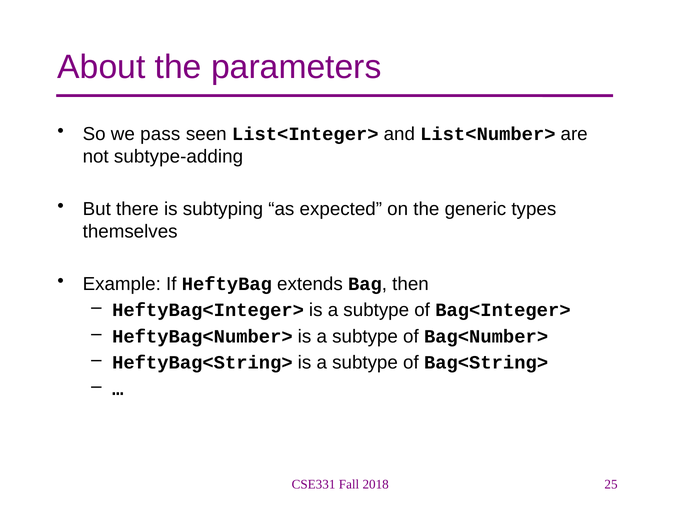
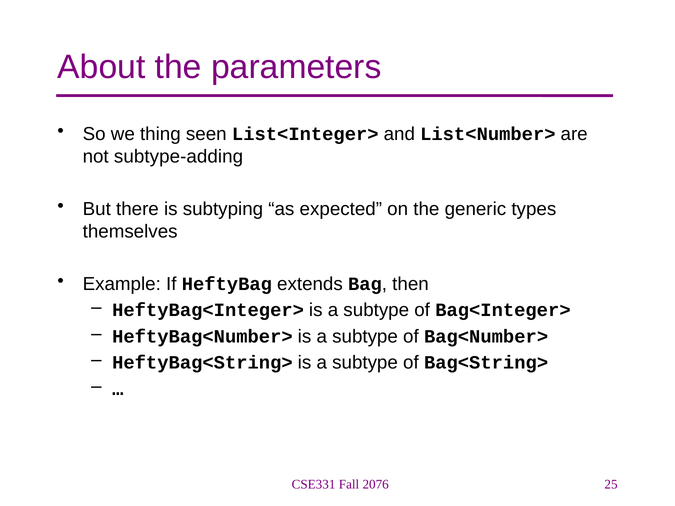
pass: pass -> thing (160, 134)
2018: 2018 -> 2076 (376, 485)
